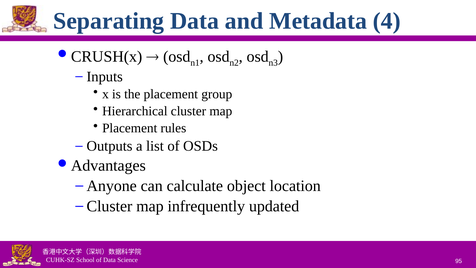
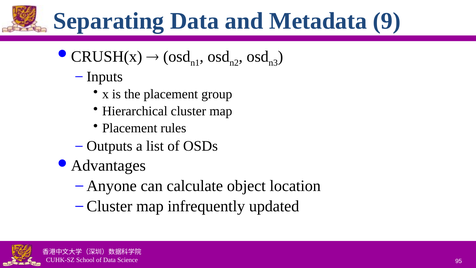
4: 4 -> 9 (387, 21)
